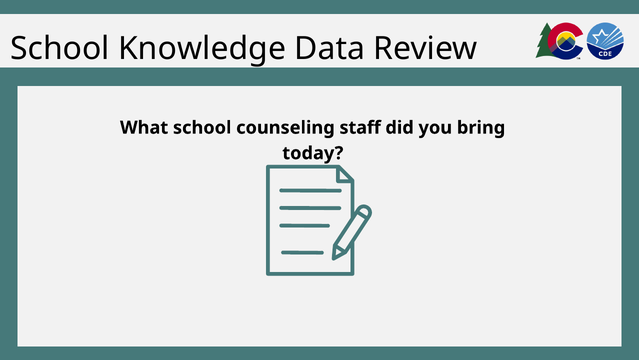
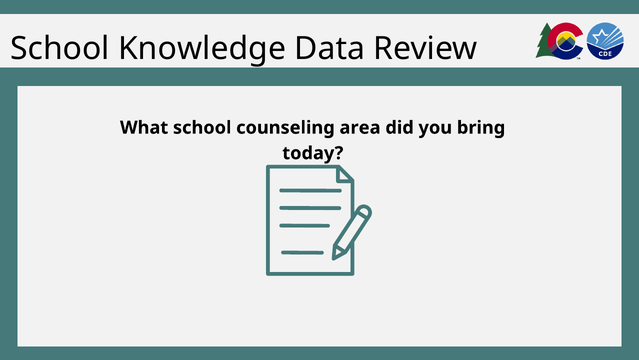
staff: staff -> area (360, 128)
